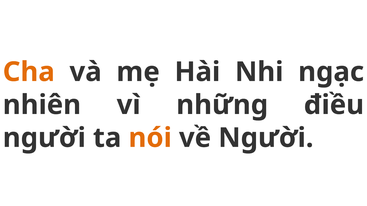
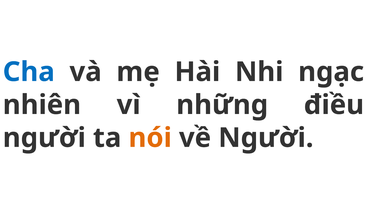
Cha colour: orange -> blue (29, 72)
